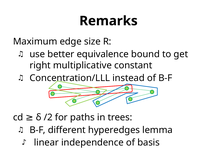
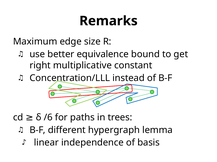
/2: /2 -> /6 (48, 118)
hyperedges: hyperedges -> hypergraph (114, 131)
